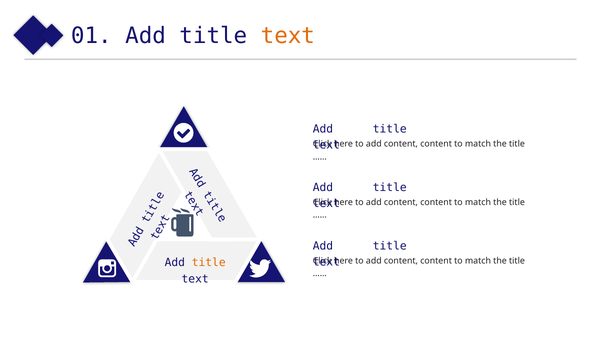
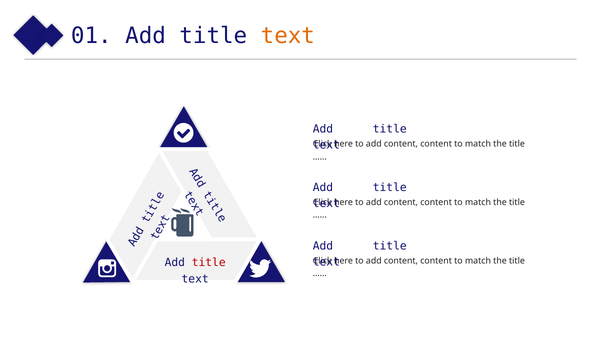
title colour: orange -> red (209, 263)
